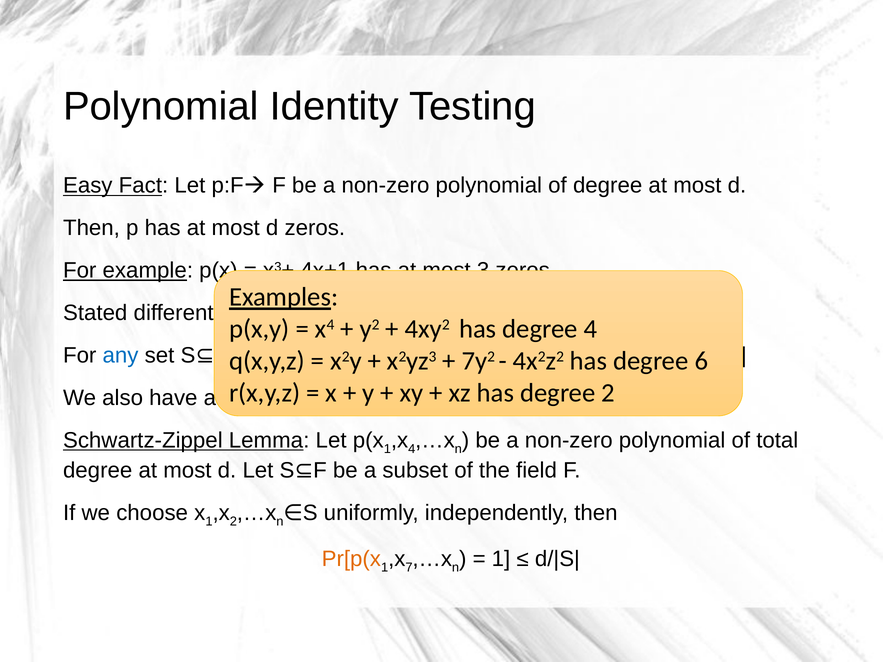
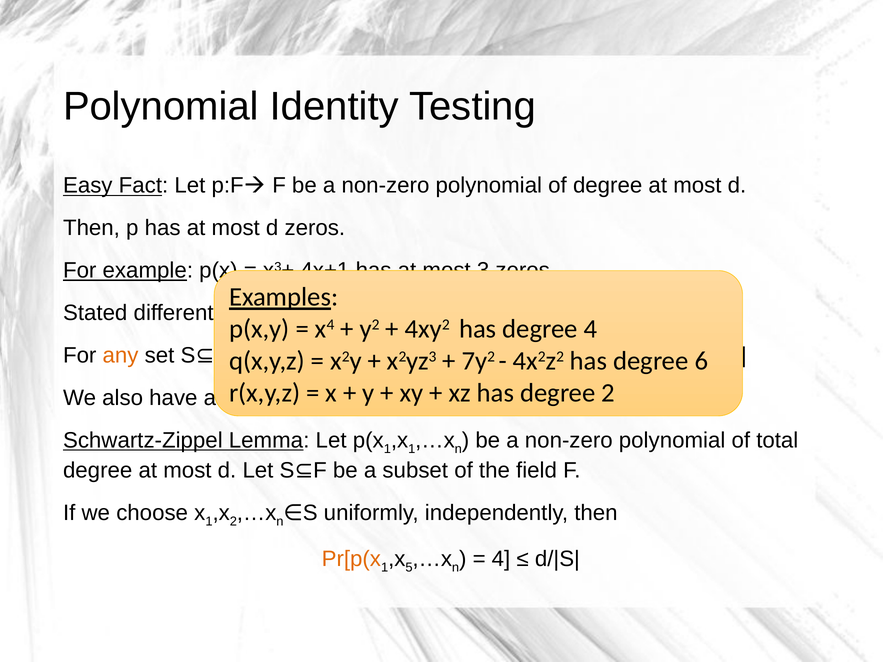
any colour: blue -> orange (120, 355)
4: 4 -> 1 (412, 449)
7: 7 -> 5 (409, 568)
1: 1 -> 4 (501, 559)
